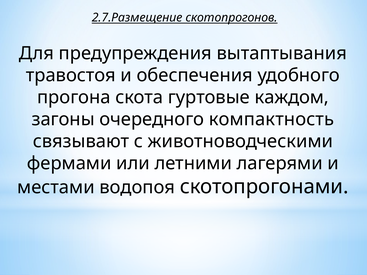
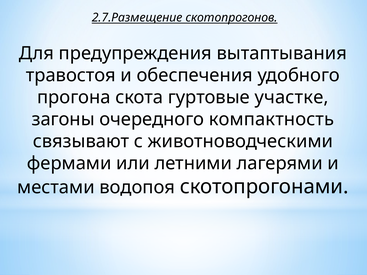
каждом: каждом -> участке (292, 97)
